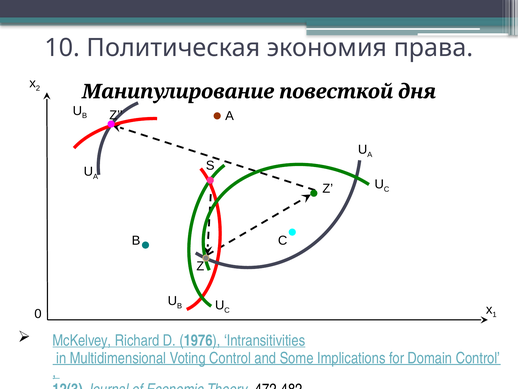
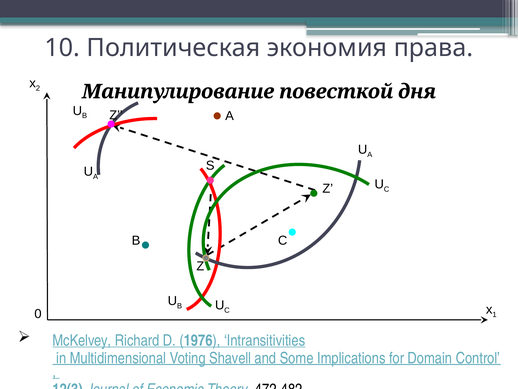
Voting Control: Control -> Shavell (230, 358)
